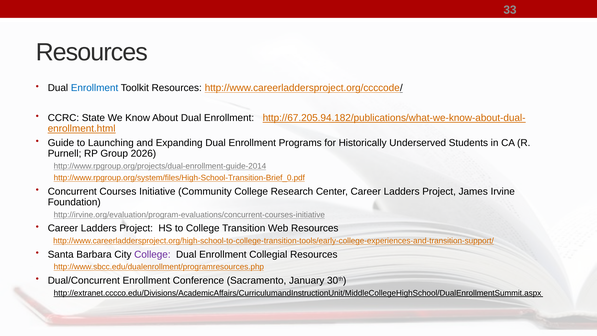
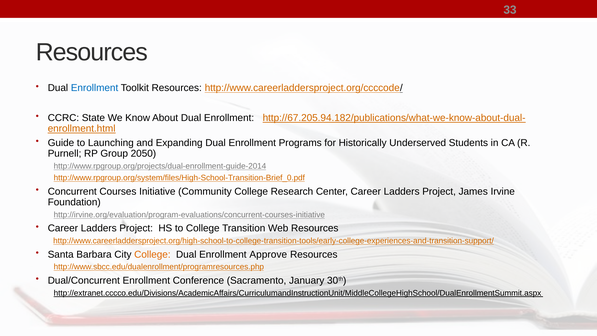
2026: 2026 -> 2050 (143, 154)
College colour: purple -> orange (152, 254)
Collegial: Collegial -> Approve (268, 254)
